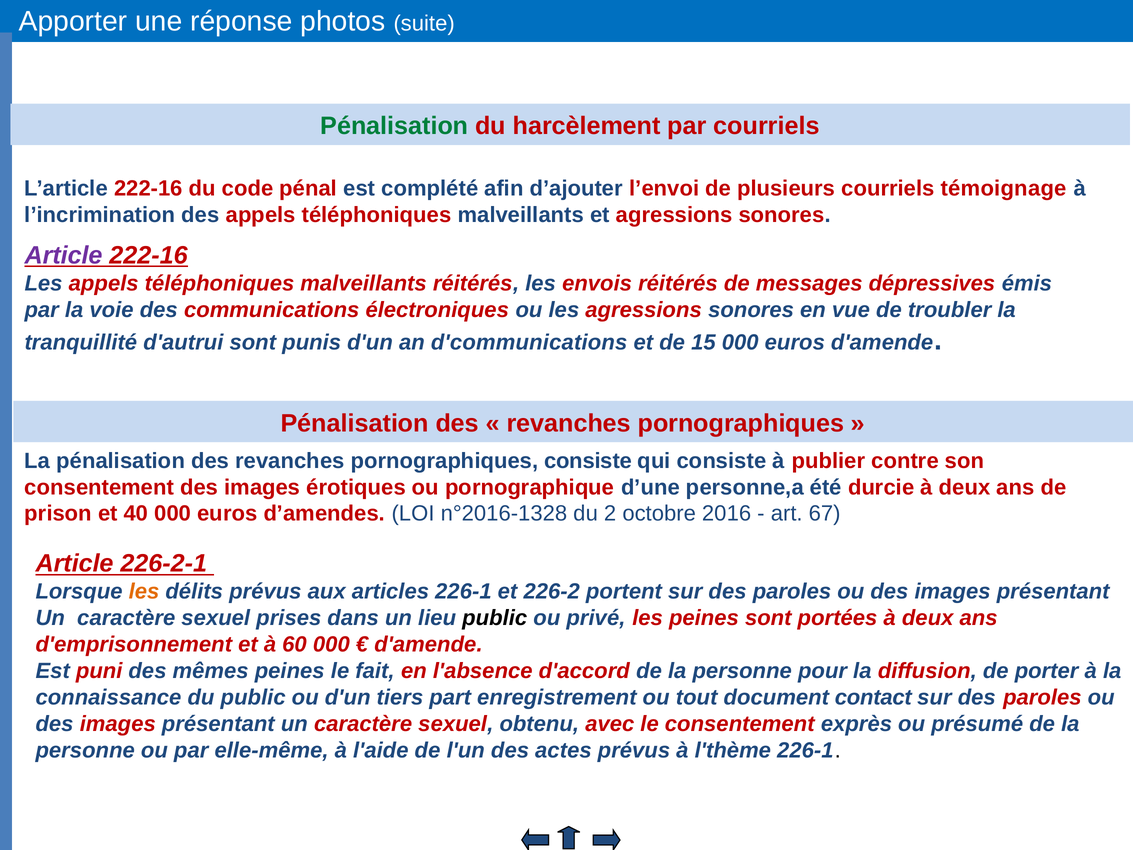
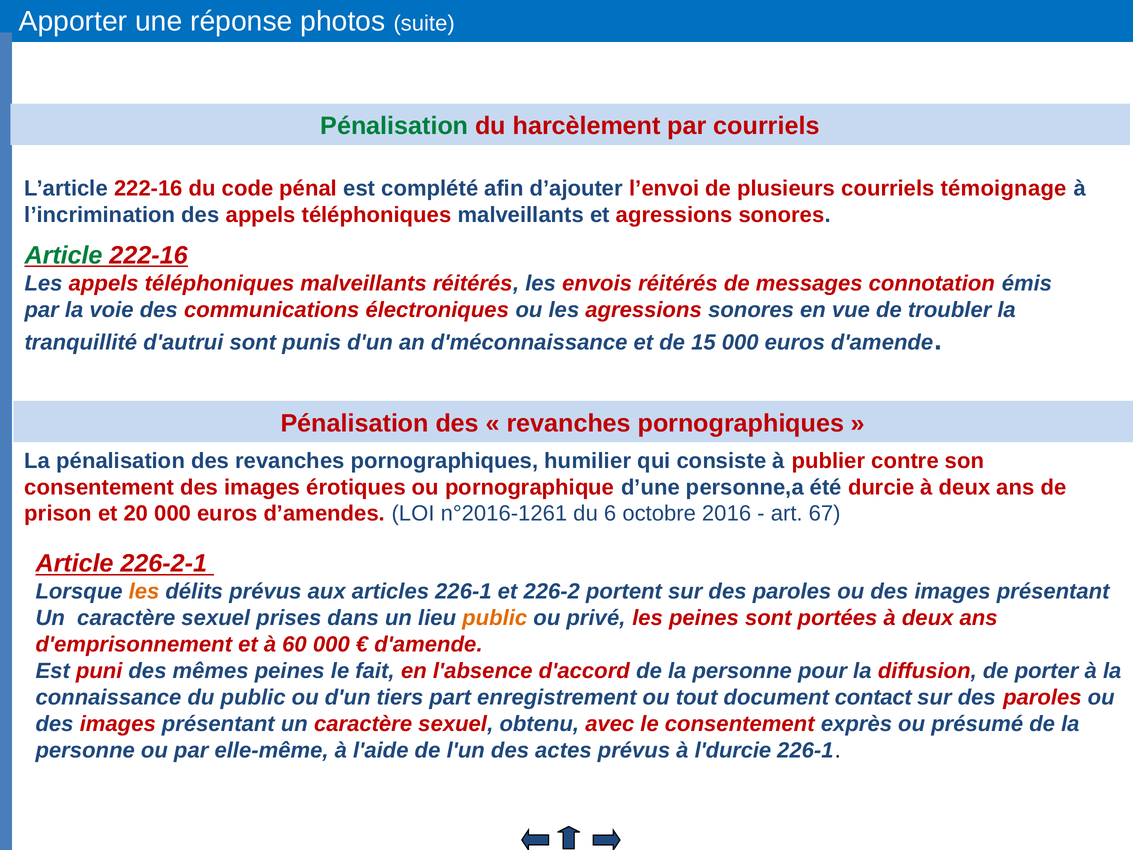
Article colour: purple -> green (64, 255)
dépressives: dépressives -> connotation (932, 283)
d'communications: d'communications -> d'méconnaissance (529, 342)
pornographiques consiste: consiste -> humilier (588, 461)
40: 40 -> 20 (136, 514)
n°2016-1328: n°2016-1328 -> n°2016-1261 (504, 514)
2: 2 -> 6 (610, 514)
public colour: black -> orange (495, 618)
l'thème: l'thème -> l'durcie (733, 750)
